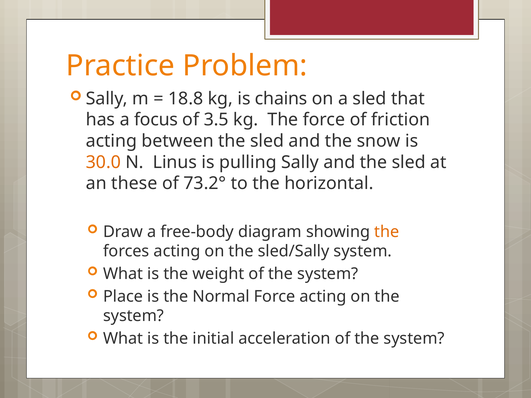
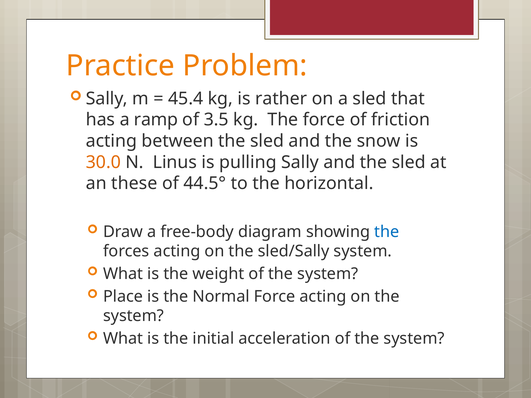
18.8: 18.8 -> 45.4 (186, 99)
chains: chains -> rather (281, 99)
focus: focus -> ramp (156, 120)
73.2°: 73.2° -> 44.5° (205, 184)
the colour: orange -> blue (387, 232)
